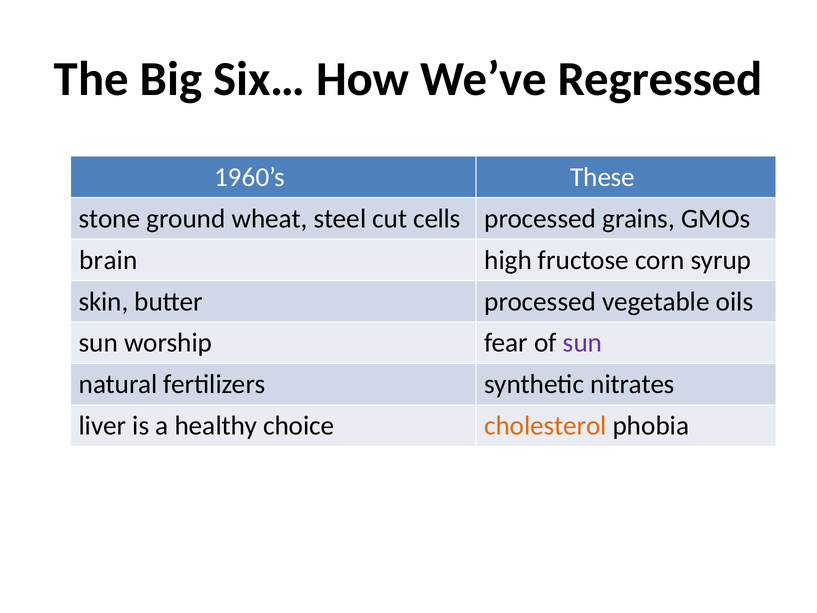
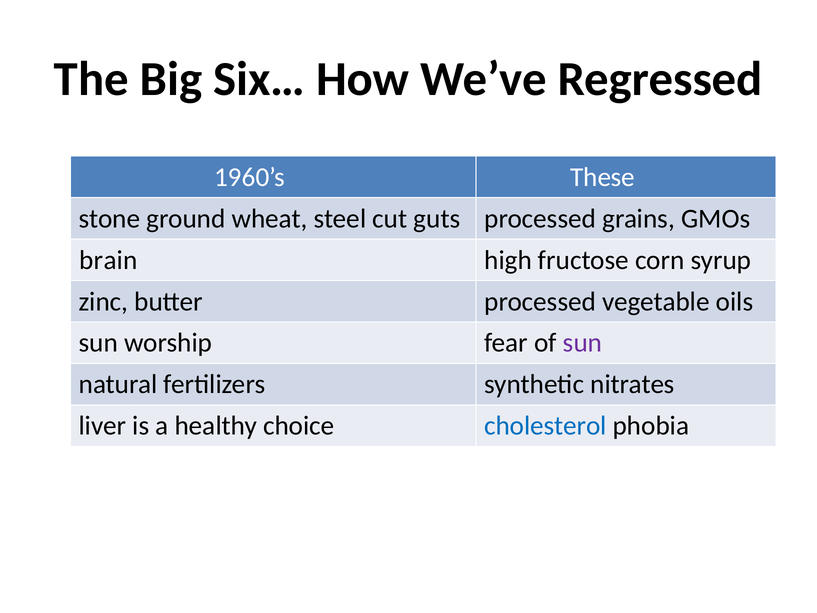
cells: cells -> guts (437, 219)
skin: skin -> zinc (103, 301)
cholesterol colour: orange -> blue (545, 426)
